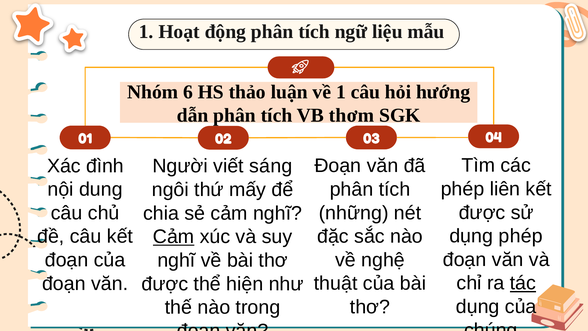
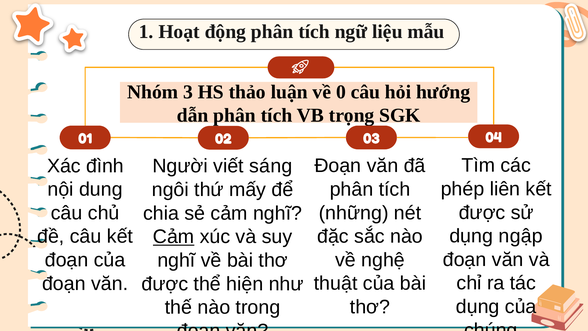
6: 6 -> 3 (188, 92)
về 1: 1 -> 0 (341, 92)
thơm: thơm -> trọng (352, 115)
dụng phép: phép -> ngập (521, 236)
tác underline: present -> none (523, 283)
